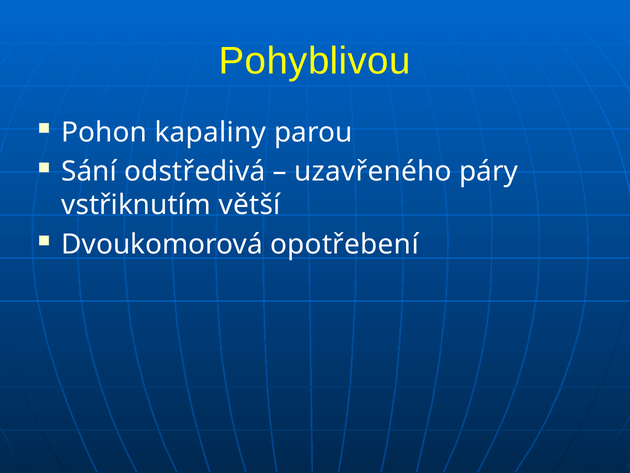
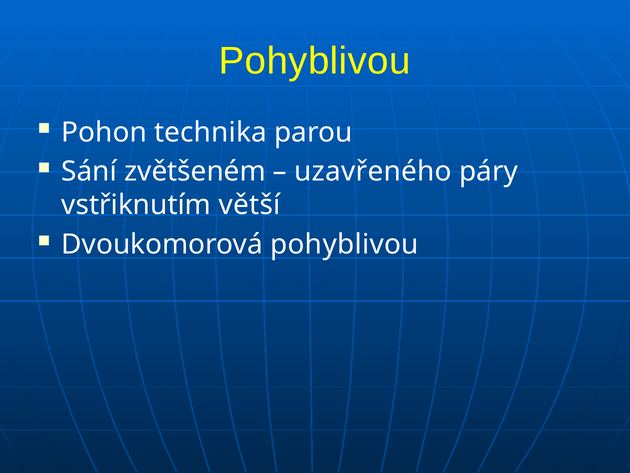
kapaliny: kapaliny -> technika (211, 132)
odstředivá: odstředivá -> zvětšeném (195, 171)
Dvoukomorová opotřebení: opotřebení -> pohyblivou (344, 244)
